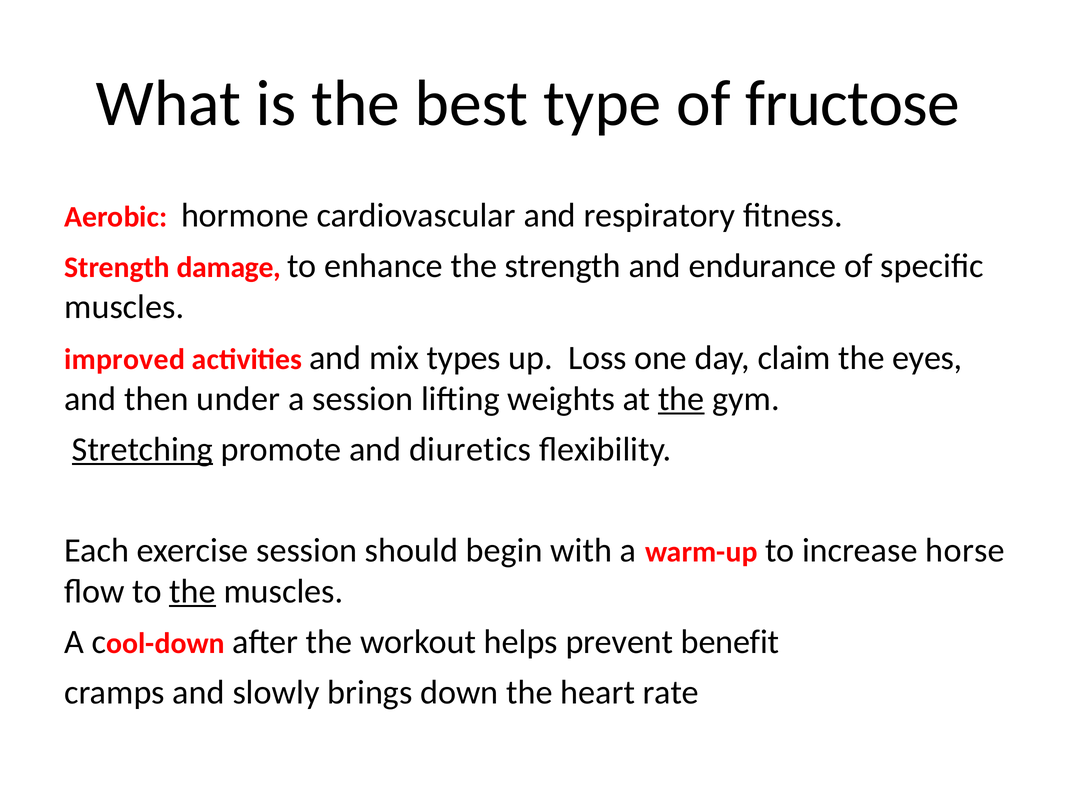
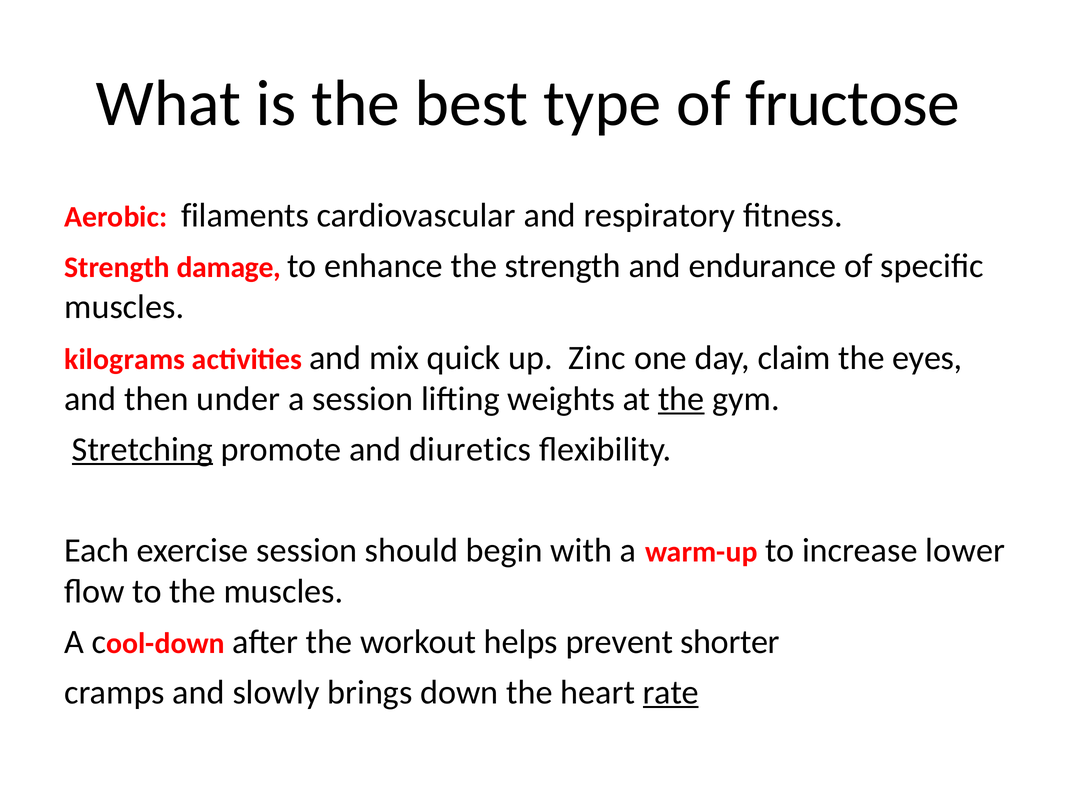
hormone: hormone -> filaments (245, 216)
improved: improved -> kilograms (125, 359)
types: types -> quick (464, 358)
Loss: Loss -> Zinc (597, 358)
horse: horse -> lower (965, 551)
the underline: present -> none (192, 592)
benefit: benefit -> shorter (730, 642)
rate underline: none -> present (671, 693)
